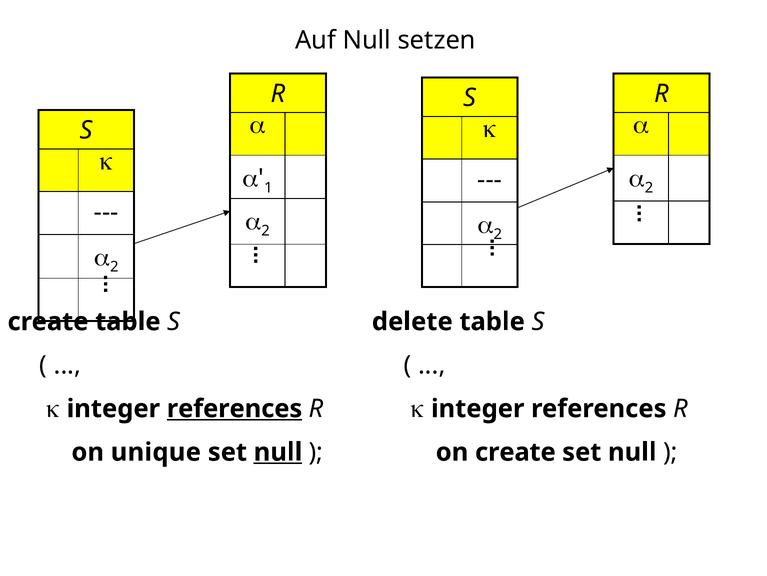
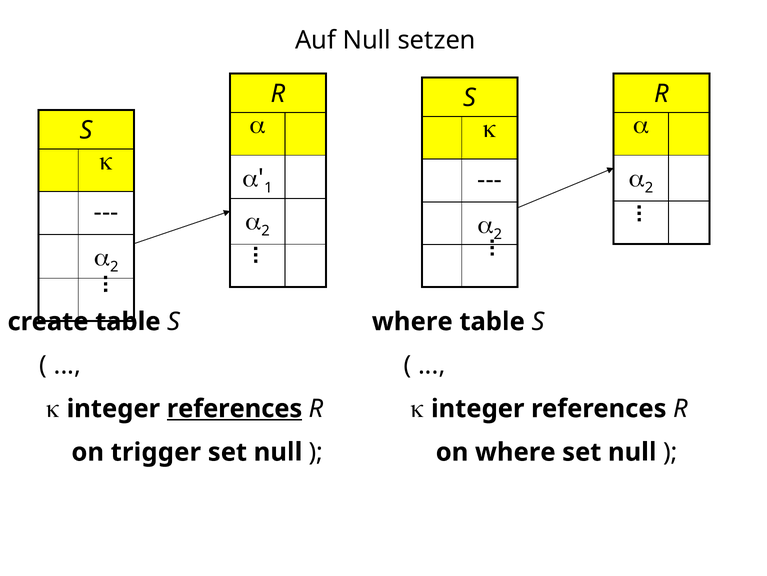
delete: delete -> where (412, 321)
unique: unique -> trigger (156, 452)
null underline: present -> none (278, 452)
on create: create -> where (515, 452)
